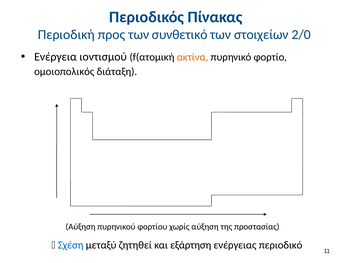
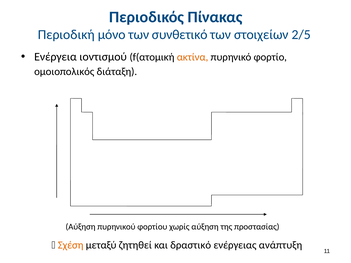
προς: προς -> μόνο (112, 35)
2/0: 2/0 -> 2/5 (301, 35)
Σχέση colour: blue -> orange (71, 245)
εξάρτηση: εξάρτηση -> δραστικό (191, 245)
περιοδικό: περιοδικό -> ανάπτυξη (281, 245)
